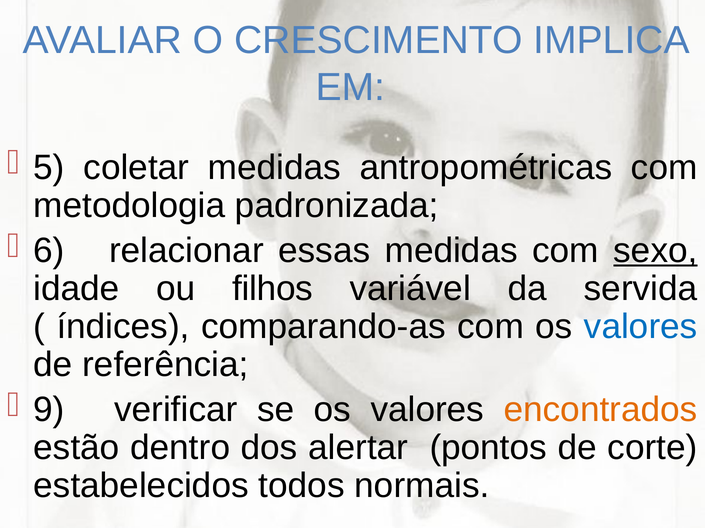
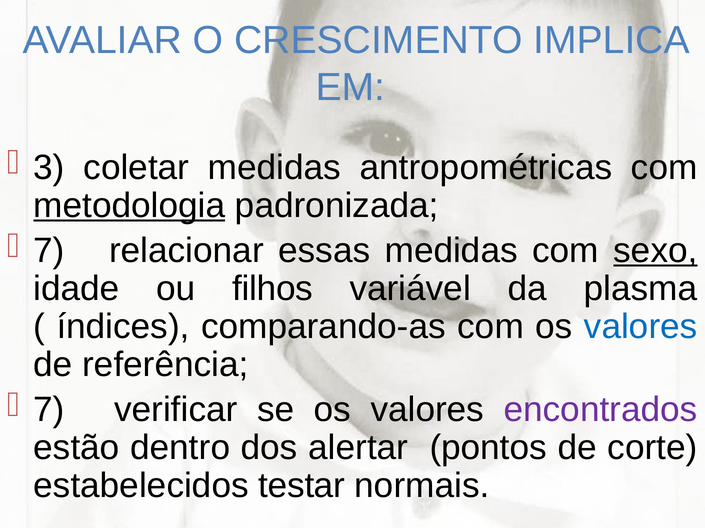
5: 5 -> 3 (49, 168)
metodologia underline: none -> present (129, 206)
6: 6 -> 7 (49, 251)
servida: servida -> plasma (641, 289)
9: 9 -> 7 (49, 410)
encontrados colour: orange -> purple (601, 410)
todos: todos -> testar (302, 486)
